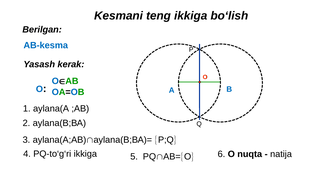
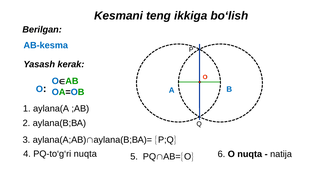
PQ-to‘g‘ri ikkiga: ikkiga -> nuqta (85, 154)
